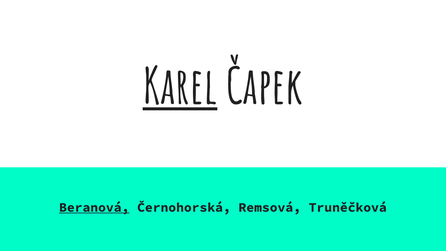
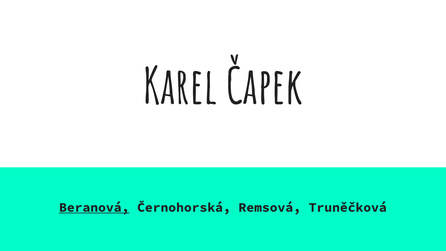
Karel underline: present -> none (180, 88)
